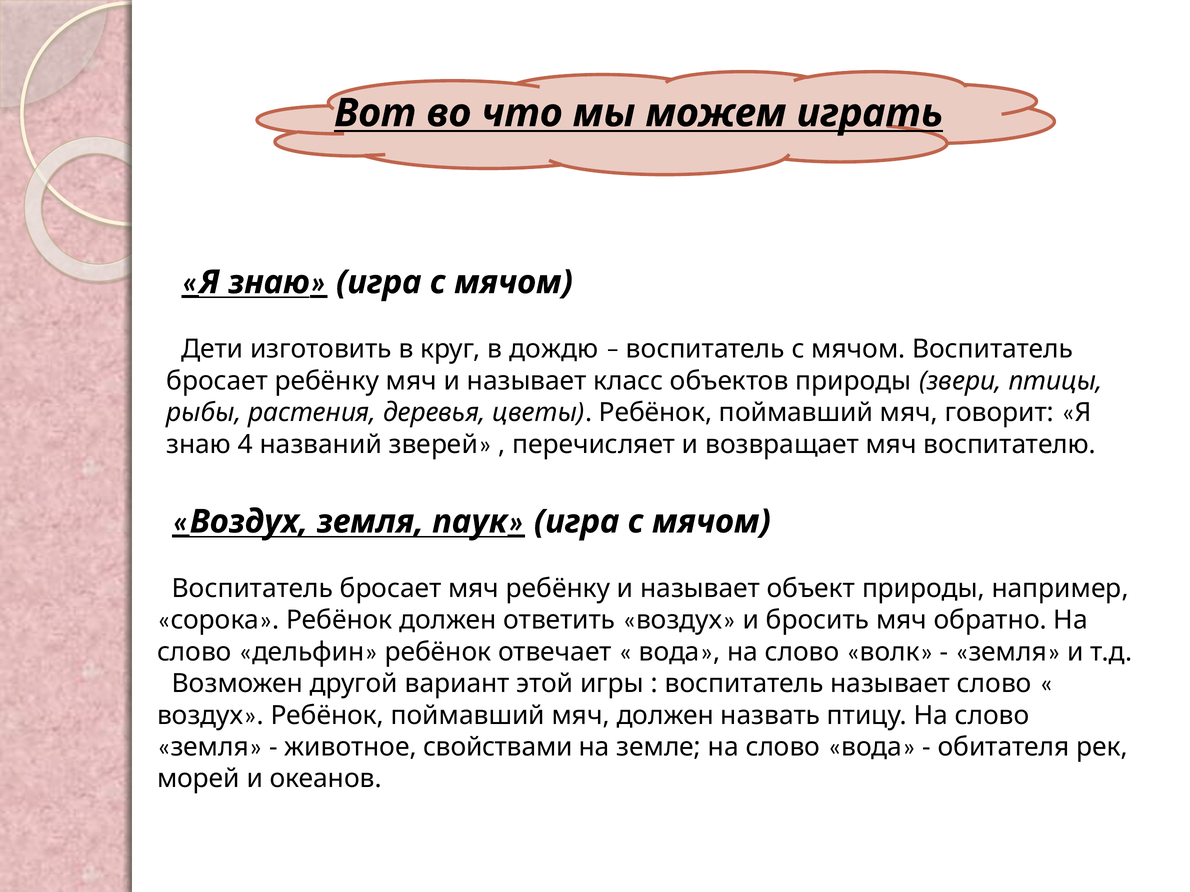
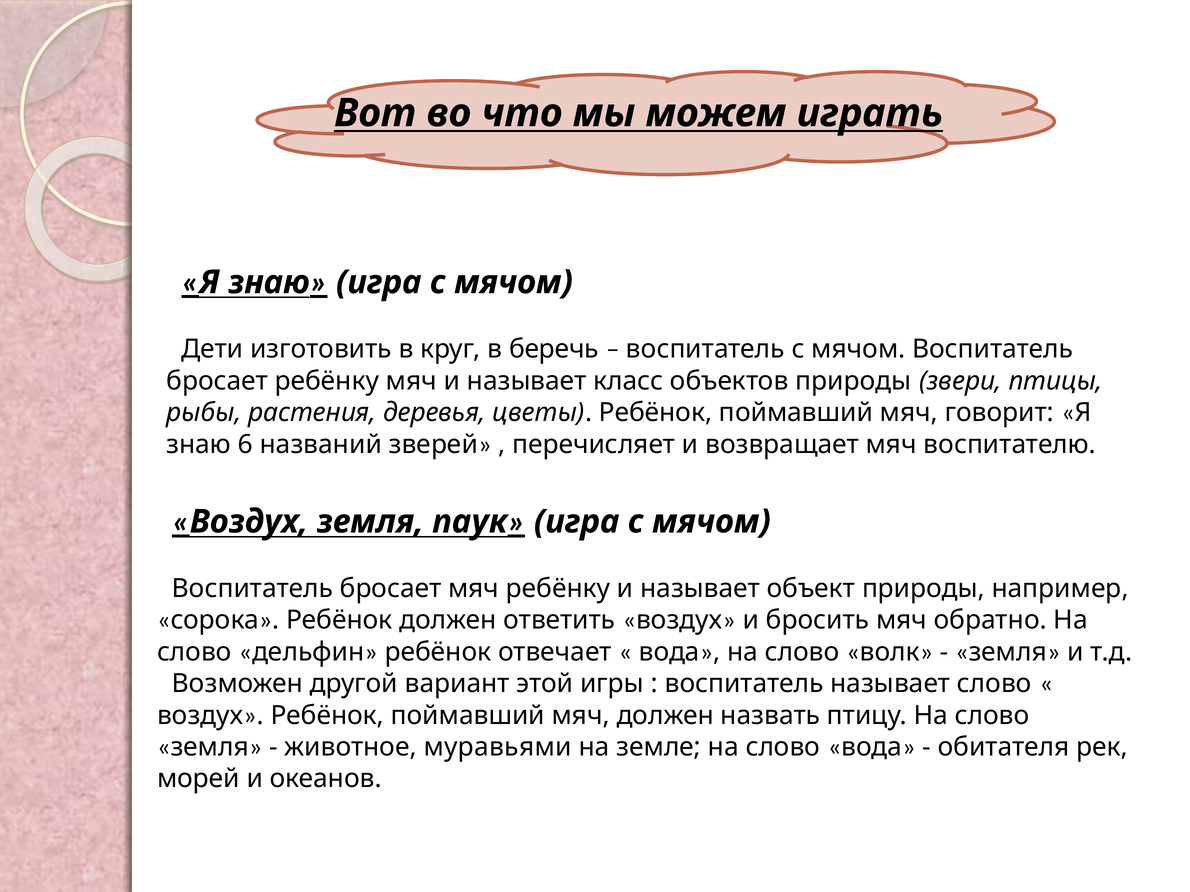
дождю: дождю -> беречь (554, 349)
4: 4 -> 6 (245, 445)
свойствами: свойствами -> муравьями (498, 747)
